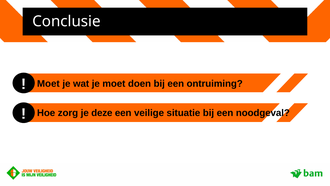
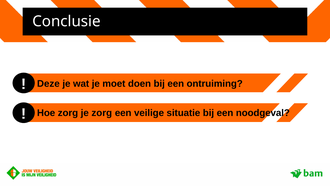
Moet: Moet -> Deze (48, 84)
je deze: deze -> zorg (102, 113)
